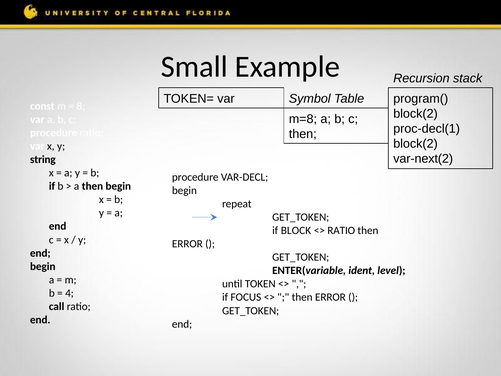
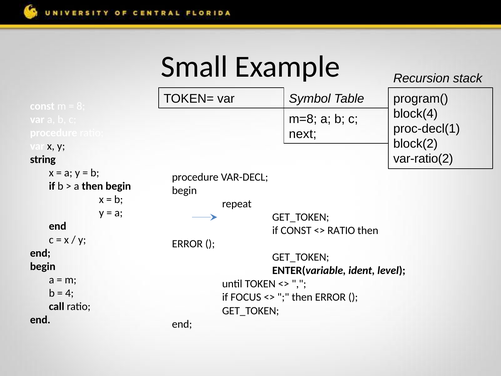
block(2: block(2 -> block(4 (416, 114)
then: then -> next (303, 134)
var-next(2: var-next(2 -> var-ratio(2 (423, 159)
if BLOCK: BLOCK -> CONST (296, 230)
